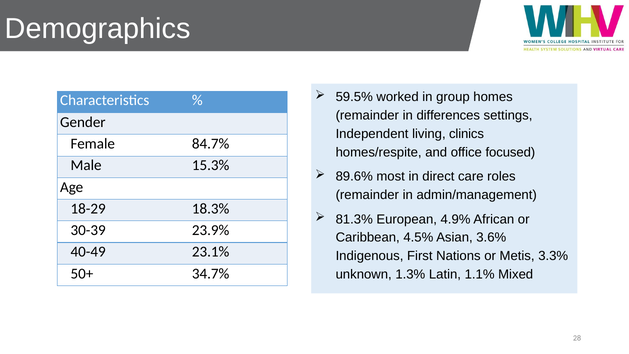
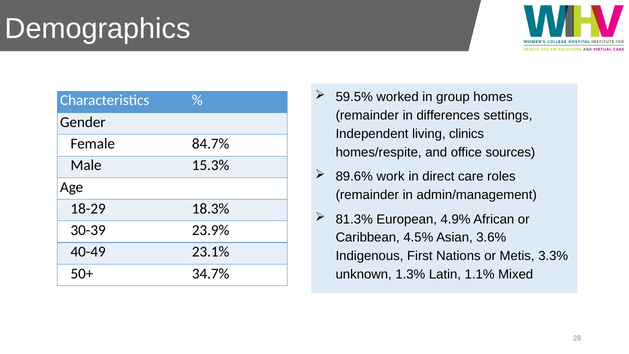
focused: focused -> sources (510, 152)
most: most -> work (391, 176)
